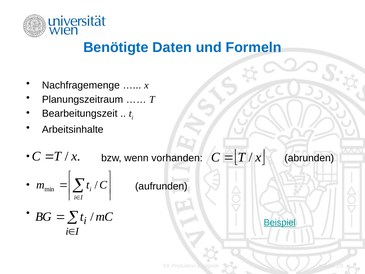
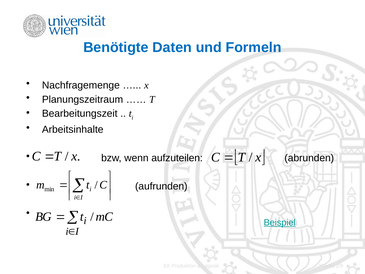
vorhanden: vorhanden -> aufzuteilen (177, 158)
